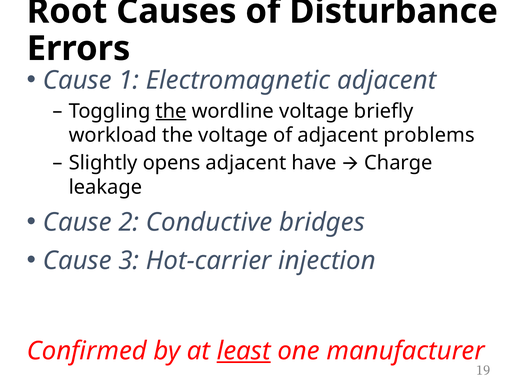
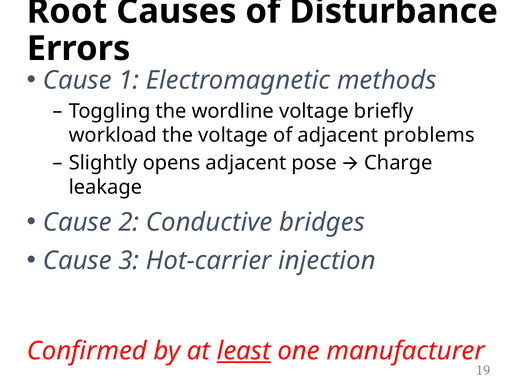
Electromagnetic adjacent: adjacent -> methods (387, 80)
the underline: present -> none (171, 111)
have: have -> pose (314, 163)
